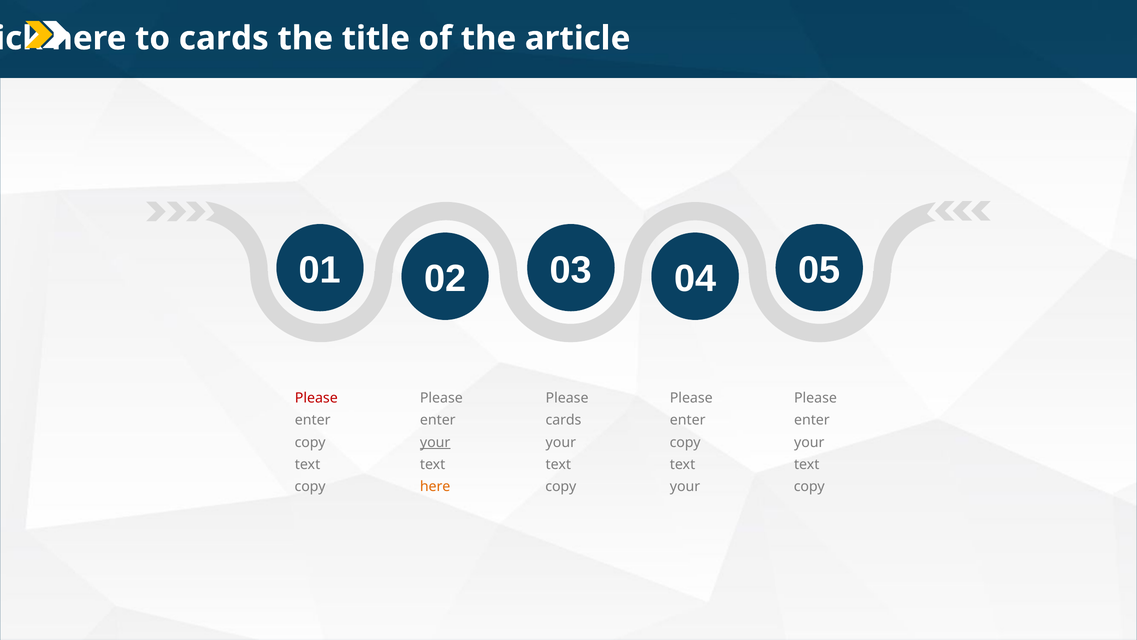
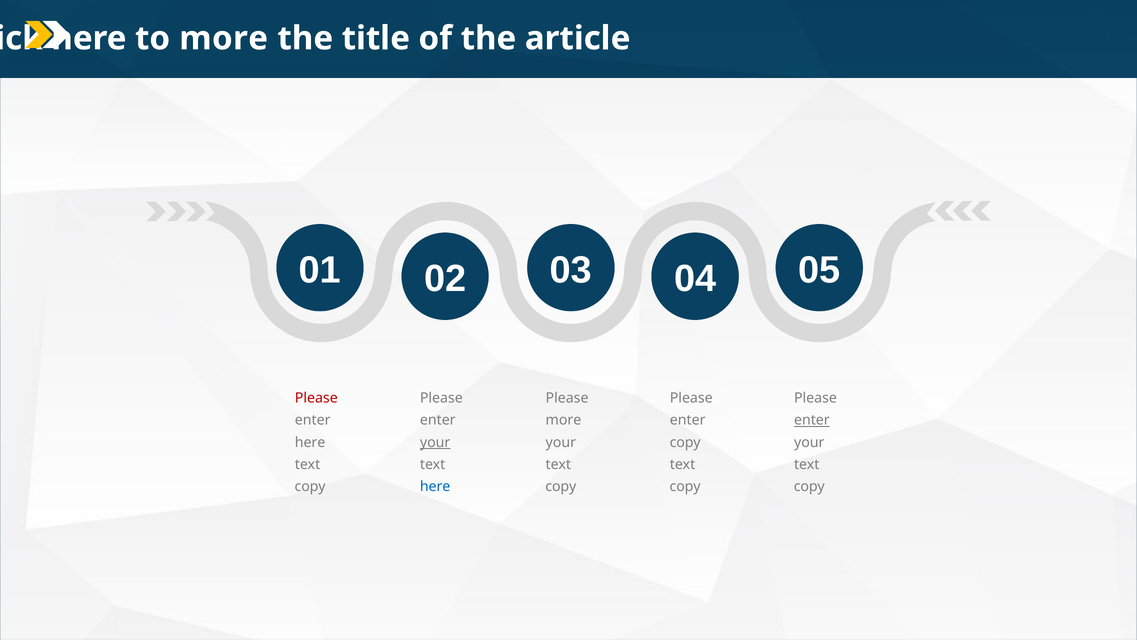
to cards: cards -> more (224, 38)
cards: cards -> more (563, 420)
enter underline: none -> present (812, 420)
copy: copy -> here (310, 442)
here colour: orange -> blue (435, 486)
your: your -> copy (685, 486)
